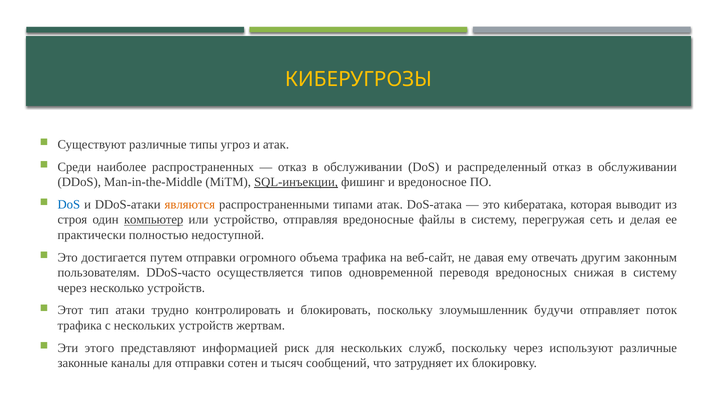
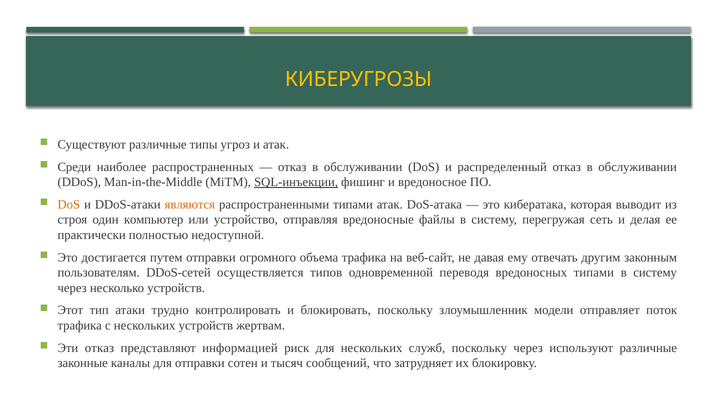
DoS colour: blue -> orange (69, 205)
компьютер underline: present -> none (154, 220)
DDoS-часто: DDoS-часто -> DDoS-сетей (178, 273)
вредоносных снижая: снижая -> типами (594, 273)
будучи: будучи -> модели (554, 310)
Эти этого: этого -> отказ (99, 348)
